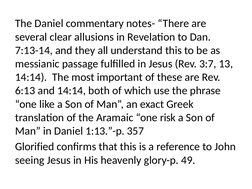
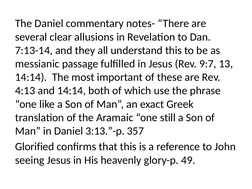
3:7: 3:7 -> 9:7 (208, 64)
6:13: 6:13 -> 4:13 (25, 91)
risk: risk -> still (168, 118)
1:13.”-p: 1:13.”-p -> 3:13.”-p (105, 131)
